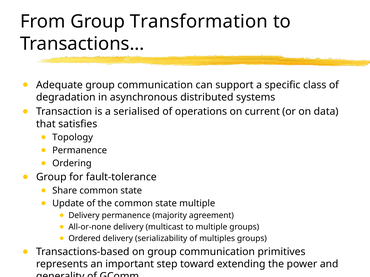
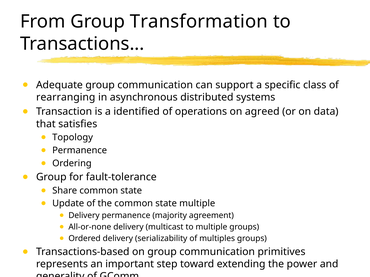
degradation: degradation -> rearranging (66, 97)
serialised: serialised -> identified (137, 112)
current: current -> agreed (262, 112)
